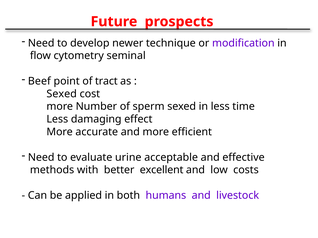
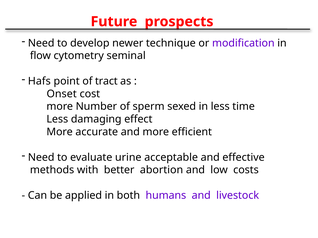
Beef: Beef -> Hafs (39, 81)
Sexed: Sexed -> Onset (62, 94)
excellent: excellent -> abortion (162, 170)
